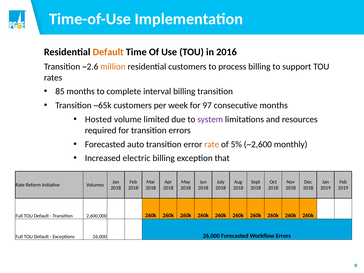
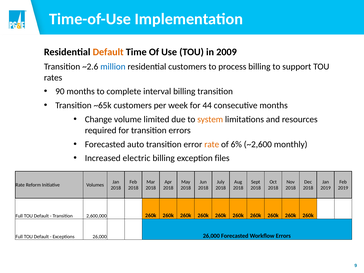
2016: 2016 -> 2009 (227, 52)
million colour: orange -> blue (113, 67)
85: 85 -> 90 (60, 91)
97: 97 -> 44 (207, 105)
Hosted: Hosted -> Change (98, 119)
system colour: purple -> orange (210, 119)
5%: 5% -> 6% (236, 144)
that: that -> files (222, 158)
